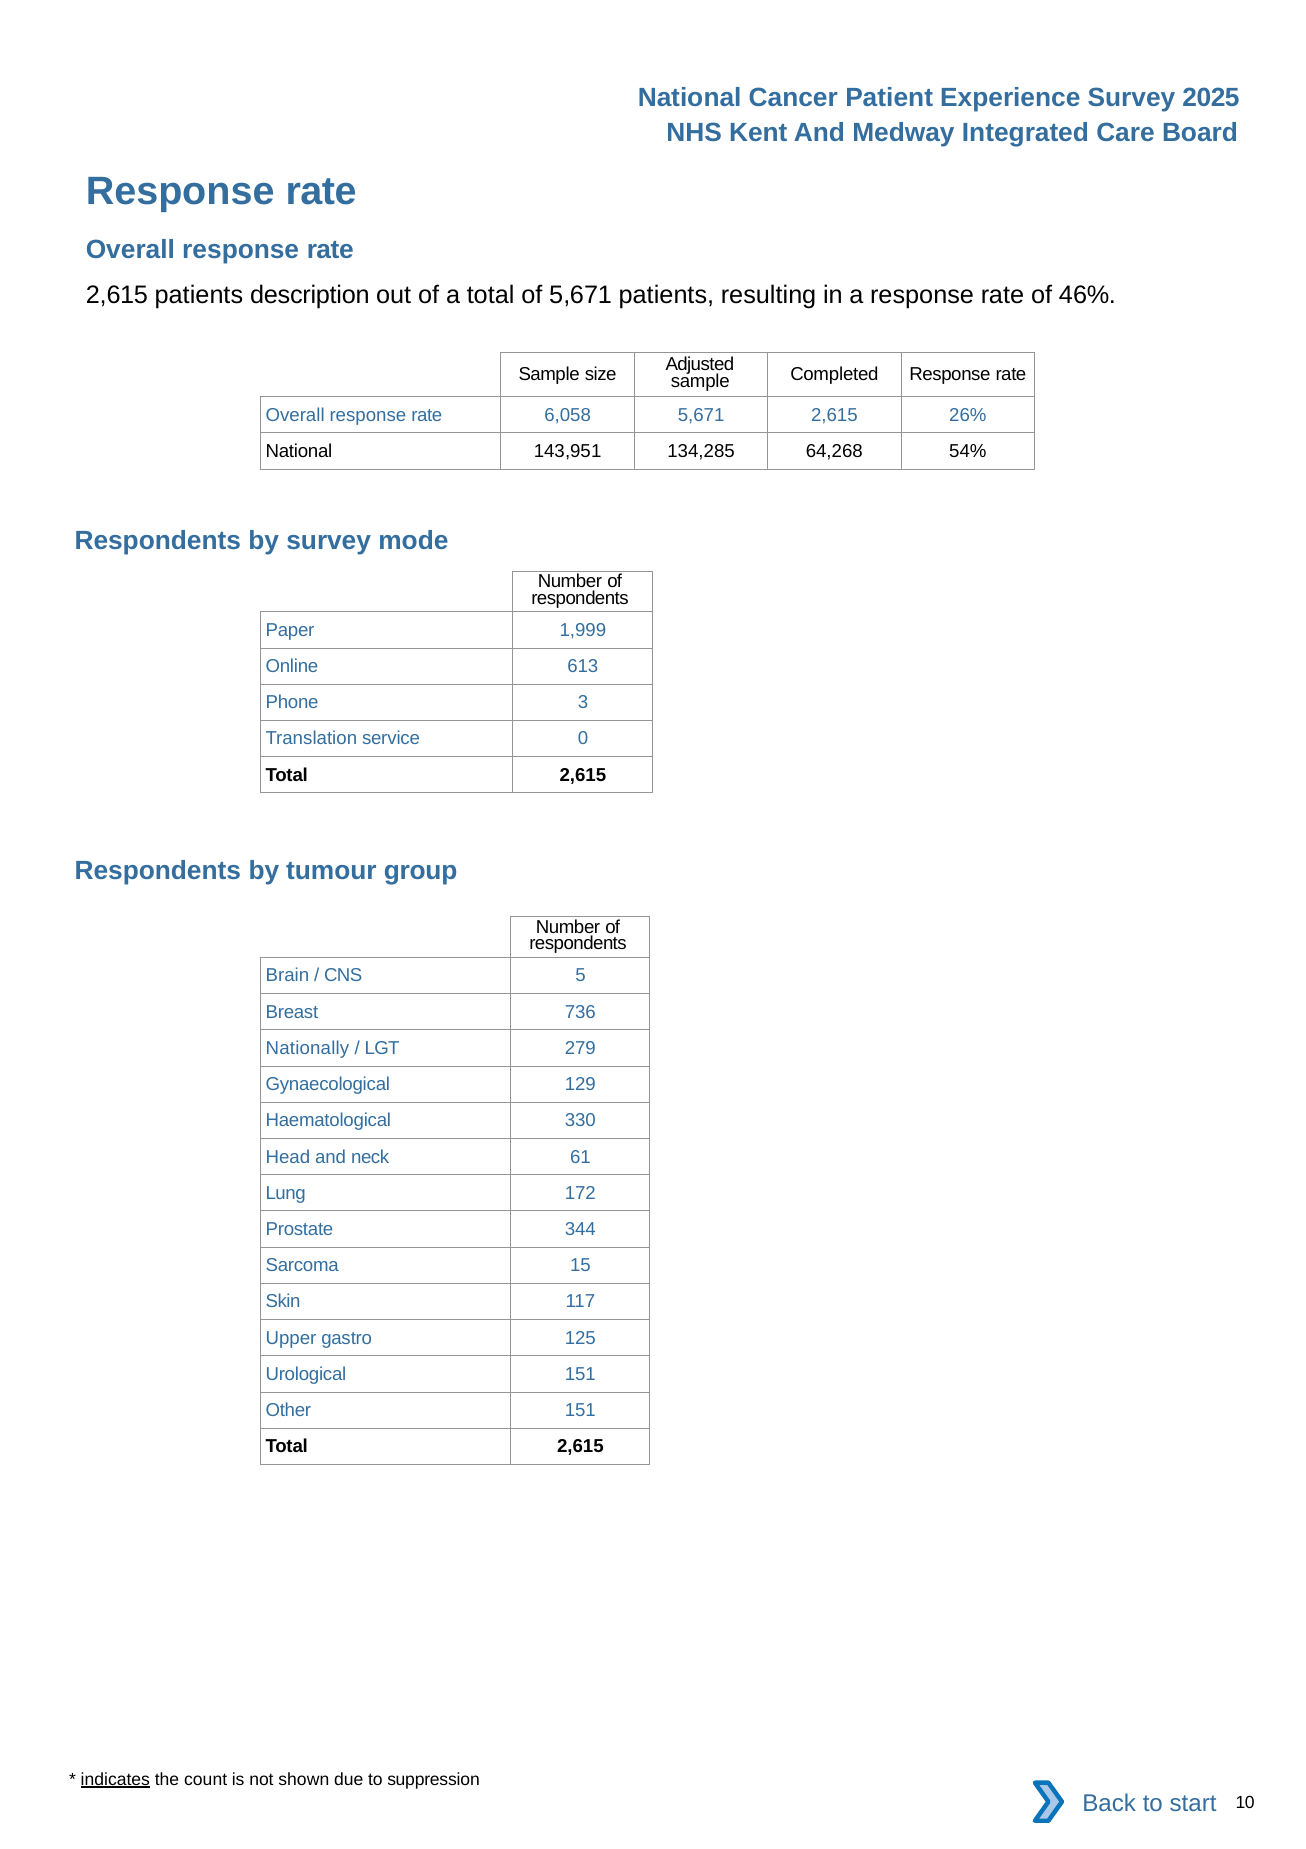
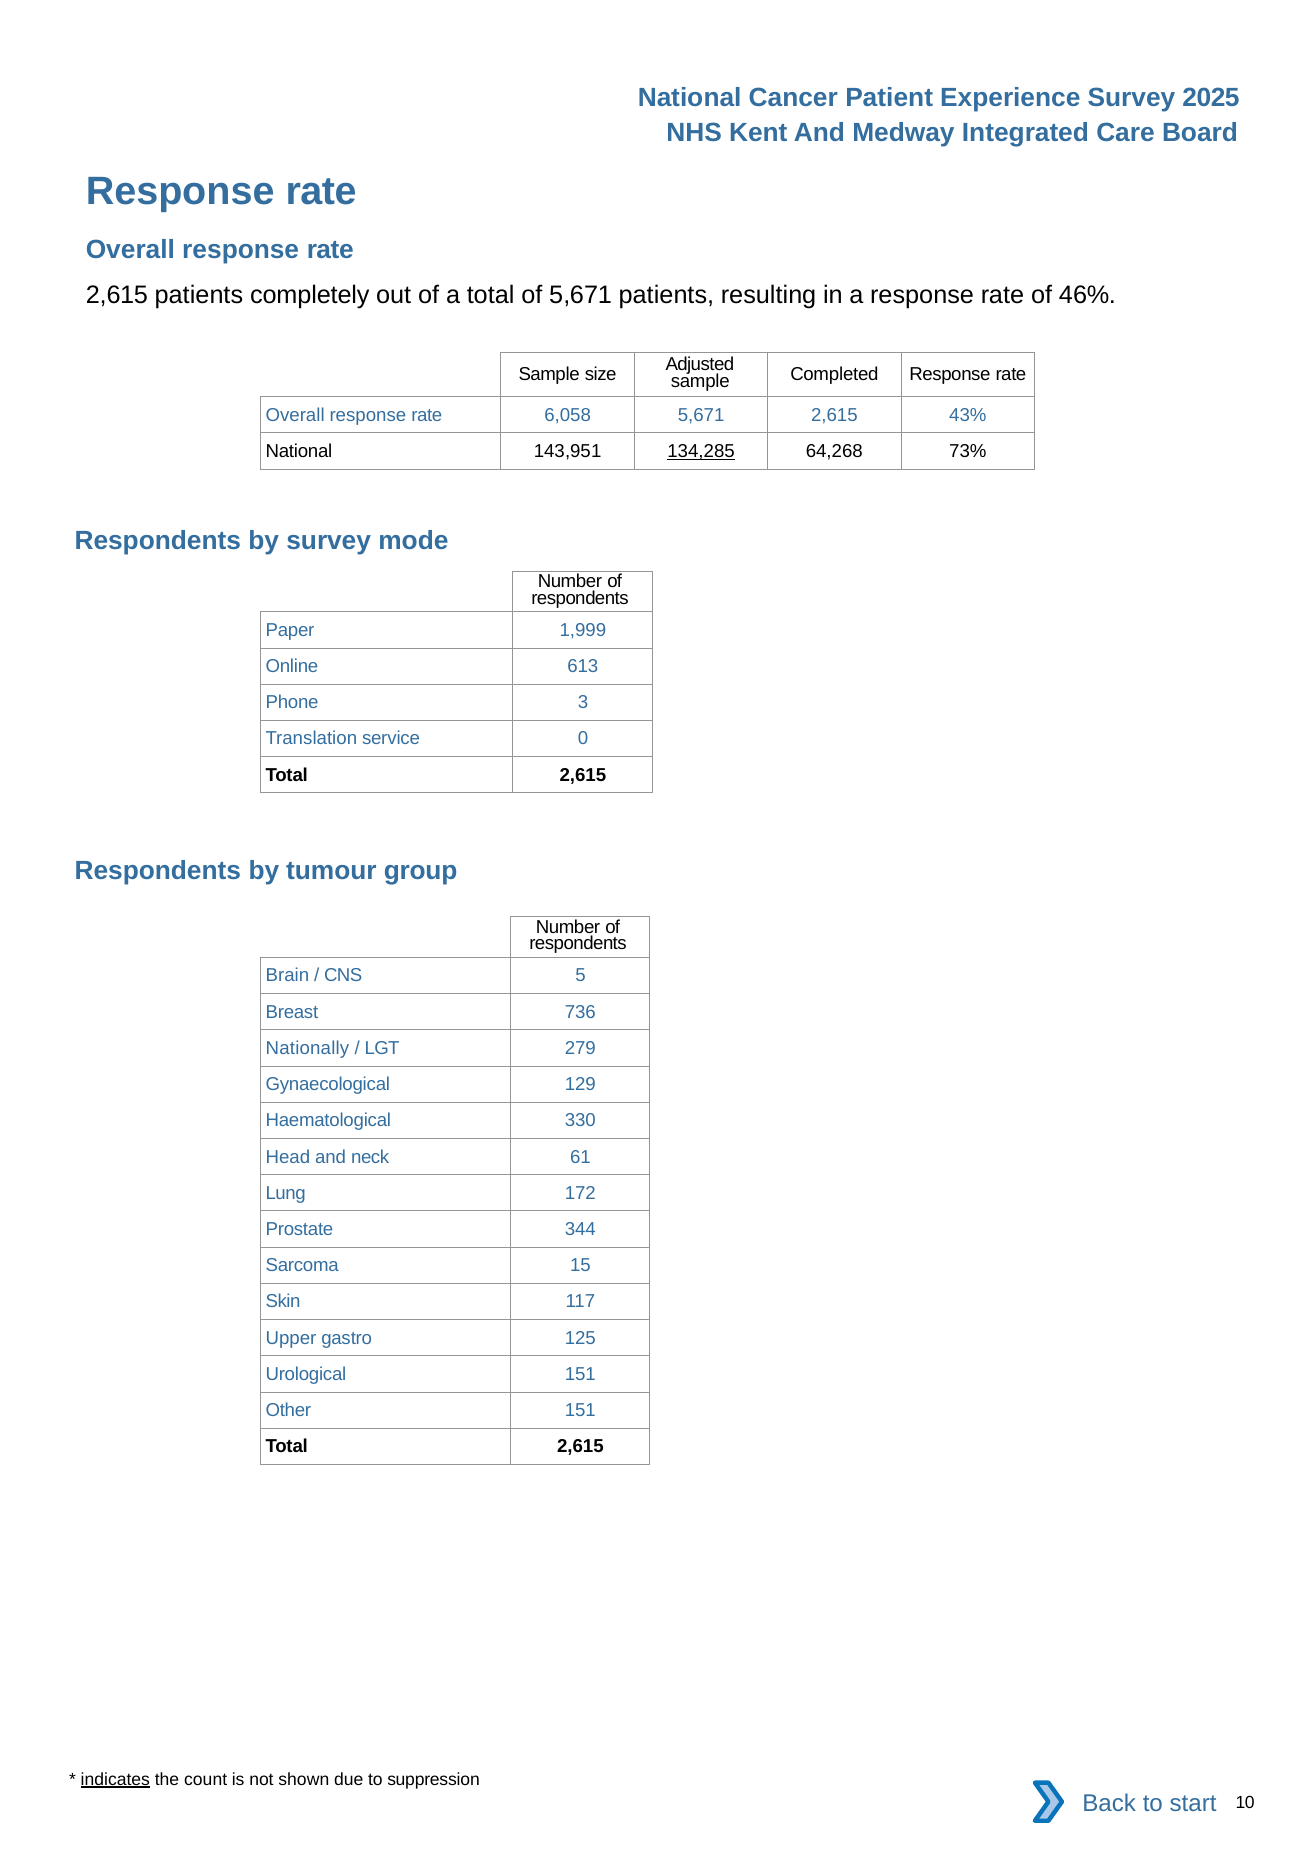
description: description -> completely (310, 295)
26%: 26% -> 43% (968, 415)
134,285 underline: none -> present (701, 451)
54%: 54% -> 73% (968, 451)
